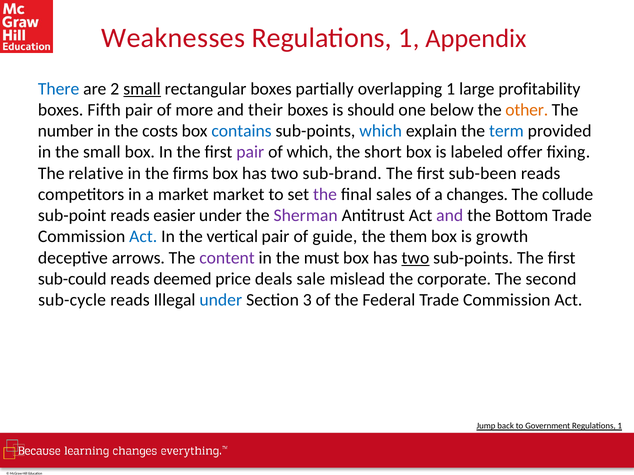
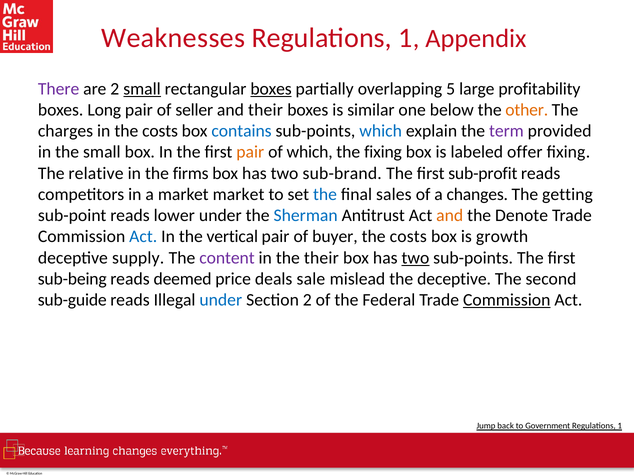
There colour: blue -> purple (59, 89)
boxes underline: none -> present (271, 89)
overlapping 1: 1 -> 5 (451, 89)
Fifth: Fifth -> Long (104, 110)
more: more -> seller (194, 110)
should: should -> similar (371, 110)
number: number -> charges (66, 131)
term colour: blue -> purple (506, 131)
pair colour: purple -> orange (250, 152)
the short: short -> fixing (383, 152)
sub-been: sub-been -> sub-profit (483, 173)
the colour: purple -> blue (325, 195)
collude: collude -> getting (567, 195)
easier: easier -> lower (174, 216)
Sherman colour: purple -> blue (306, 216)
and colour: purple -> orange (450, 216)
Bottom: Bottom -> Denote (522, 216)
guide: guide -> buyer (335, 237)
them: them -> costs (408, 237)
arrows: arrows -> supply (138, 258)
the must: must -> their (321, 258)
sub-could: sub-could -> sub-being (72, 279)
the corporate: corporate -> deceptive (454, 279)
sub-cycle: sub-cycle -> sub-guide (72, 300)
Section 3: 3 -> 2 (307, 300)
Commission underline: none -> present (507, 300)
